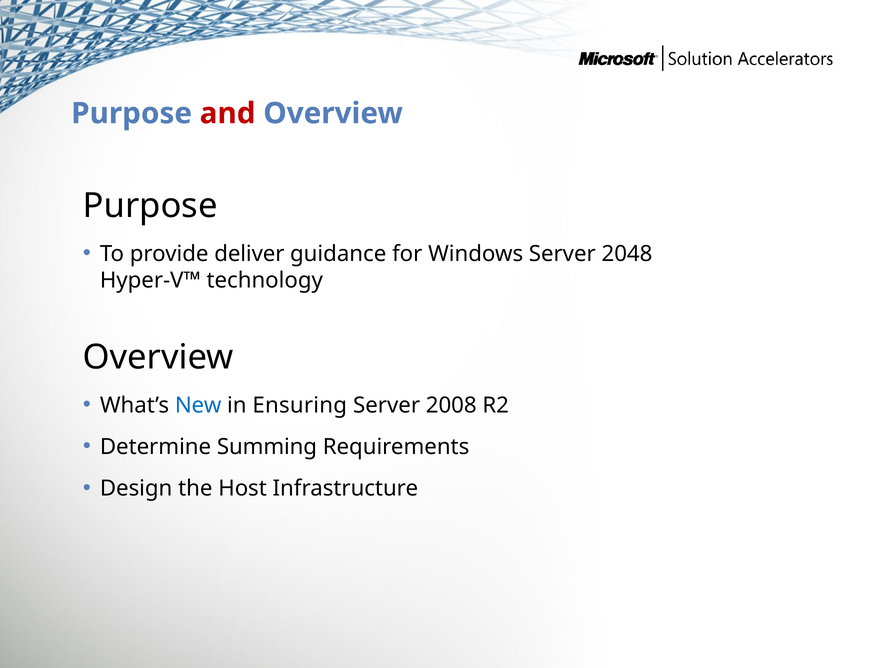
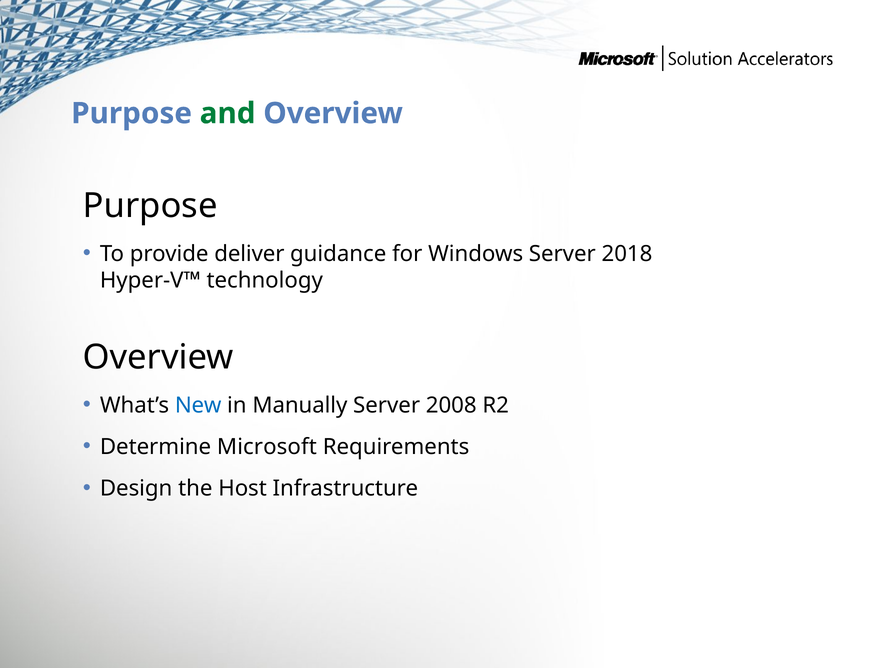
and colour: red -> green (228, 113)
2048: 2048 -> 2018 (627, 254)
Ensuring: Ensuring -> Manually (300, 405)
Summing: Summing -> Microsoft (267, 446)
